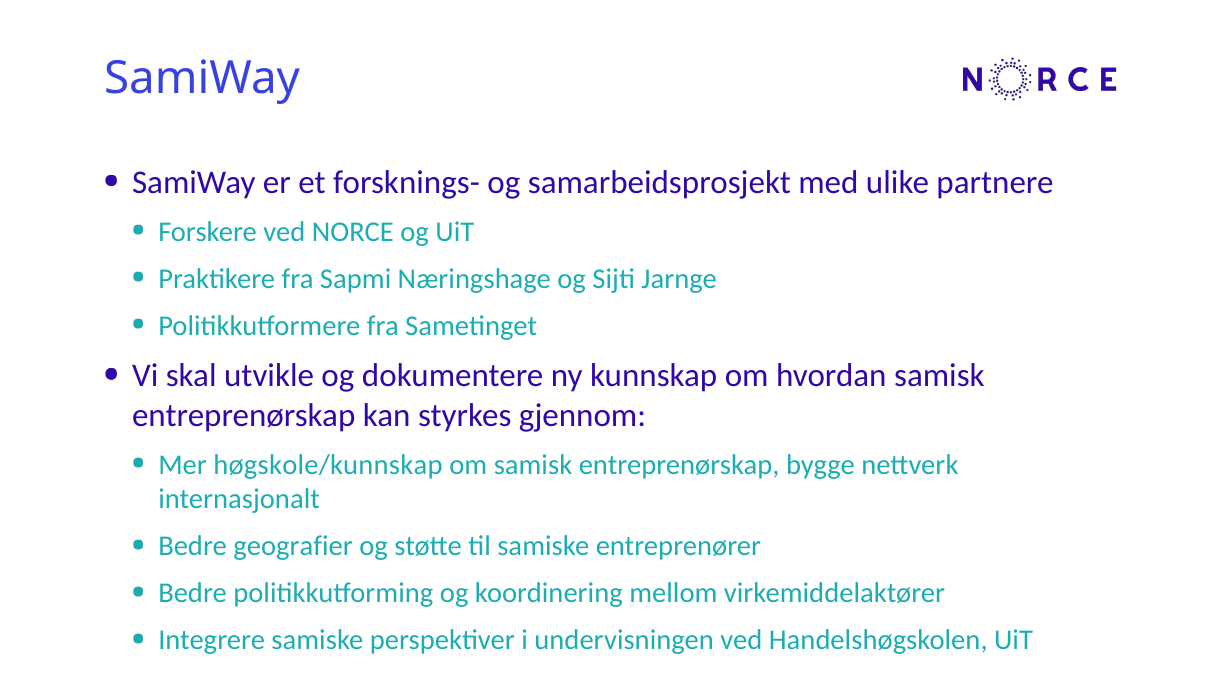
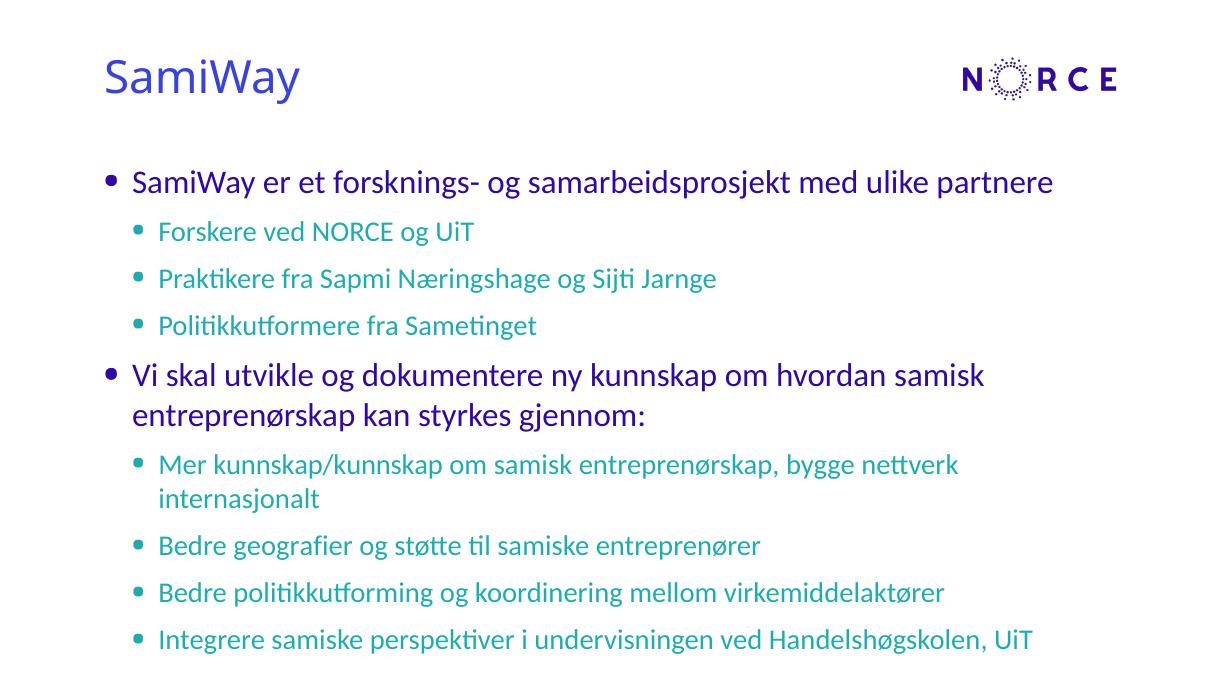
høgskole/kunnskap: høgskole/kunnskap -> kunnskap/kunnskap (328, 465)
